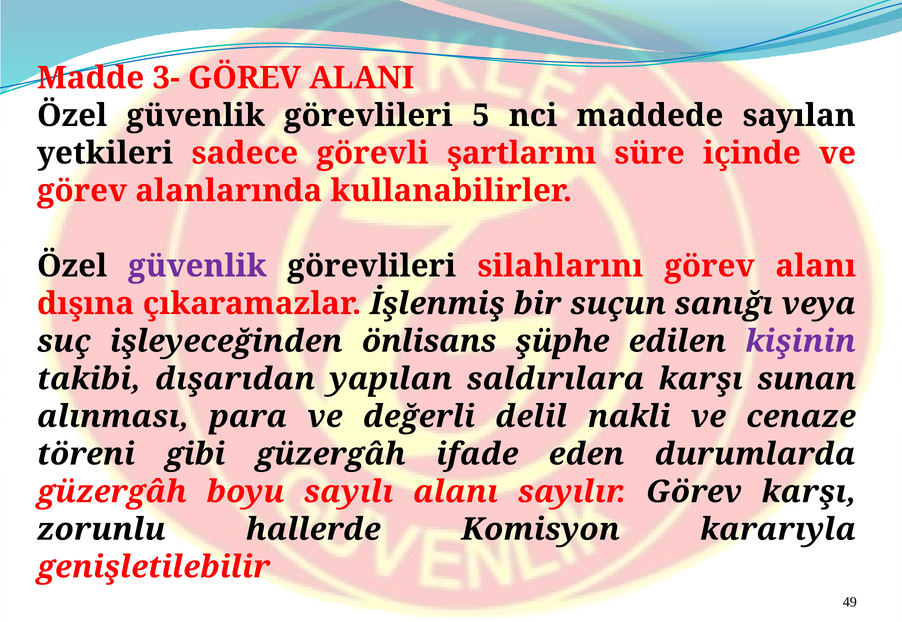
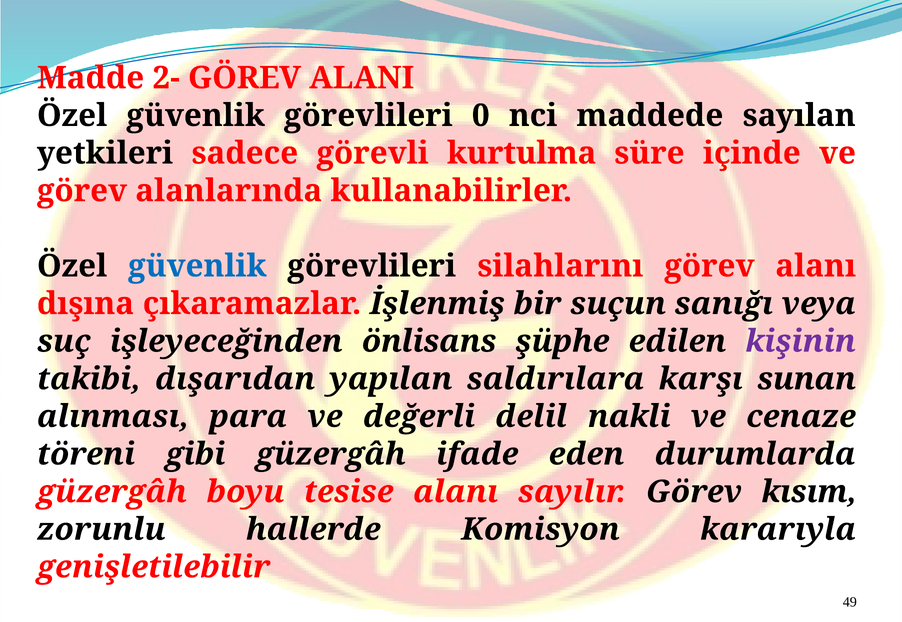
3-: 3- -> 2- (166, 78)
5: 5 -> 0 (481, 116)
şartlarını: şartlarını -> kurtulma (522, 153)
güvenlik colour: purple -> blue (197, 266)
sayılı: sayılı -> tesise (349, 492)
Görev karşı: karşı -> kısım (809, 492)
